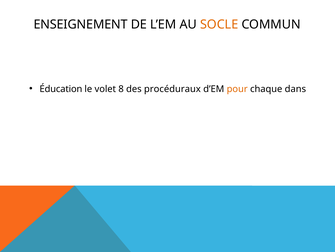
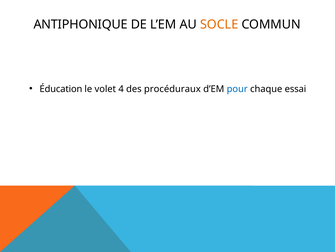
ENSEIGNEMENT: ENSEIGNEMENT -> ANTIPHONIQUE (81, 24)
8: 8 -> 4 (121, 89)
pour colour: orange -> blue (237, 89)
dans: dans -> essai (295, 89)
